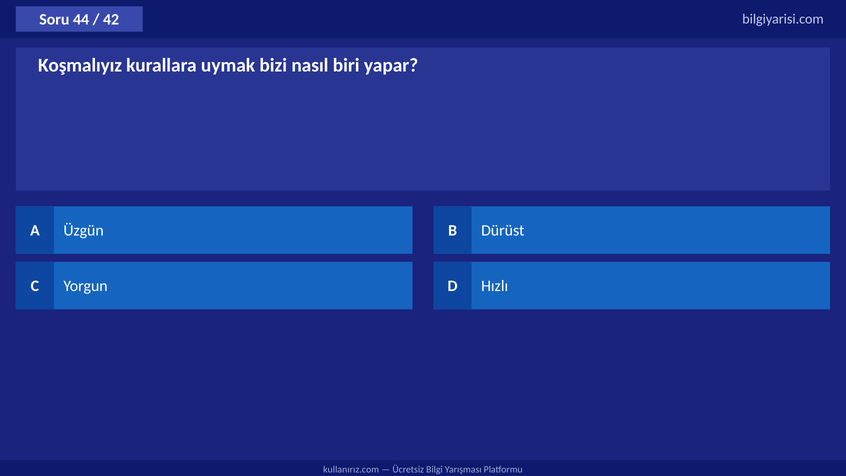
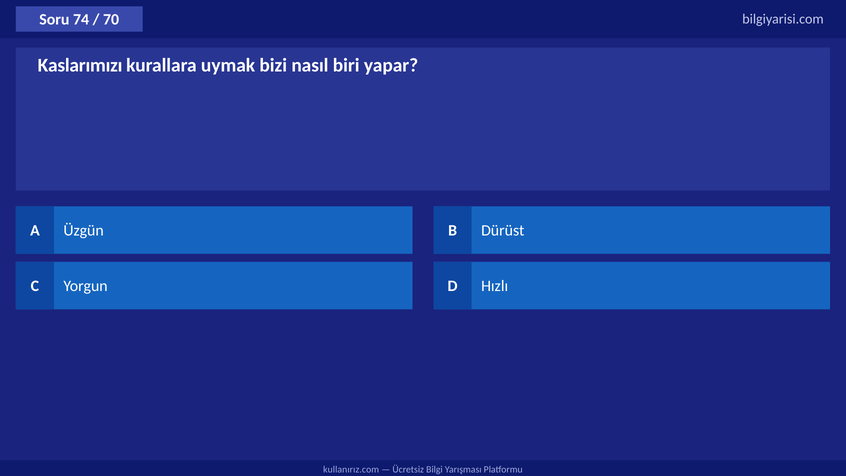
44: 44 -> 74 (81, 19)
42: 42 -> 70 (111, 19)
Koşmalıyız: Koşmalıyız -> Kaslarımızı (80, 65)
